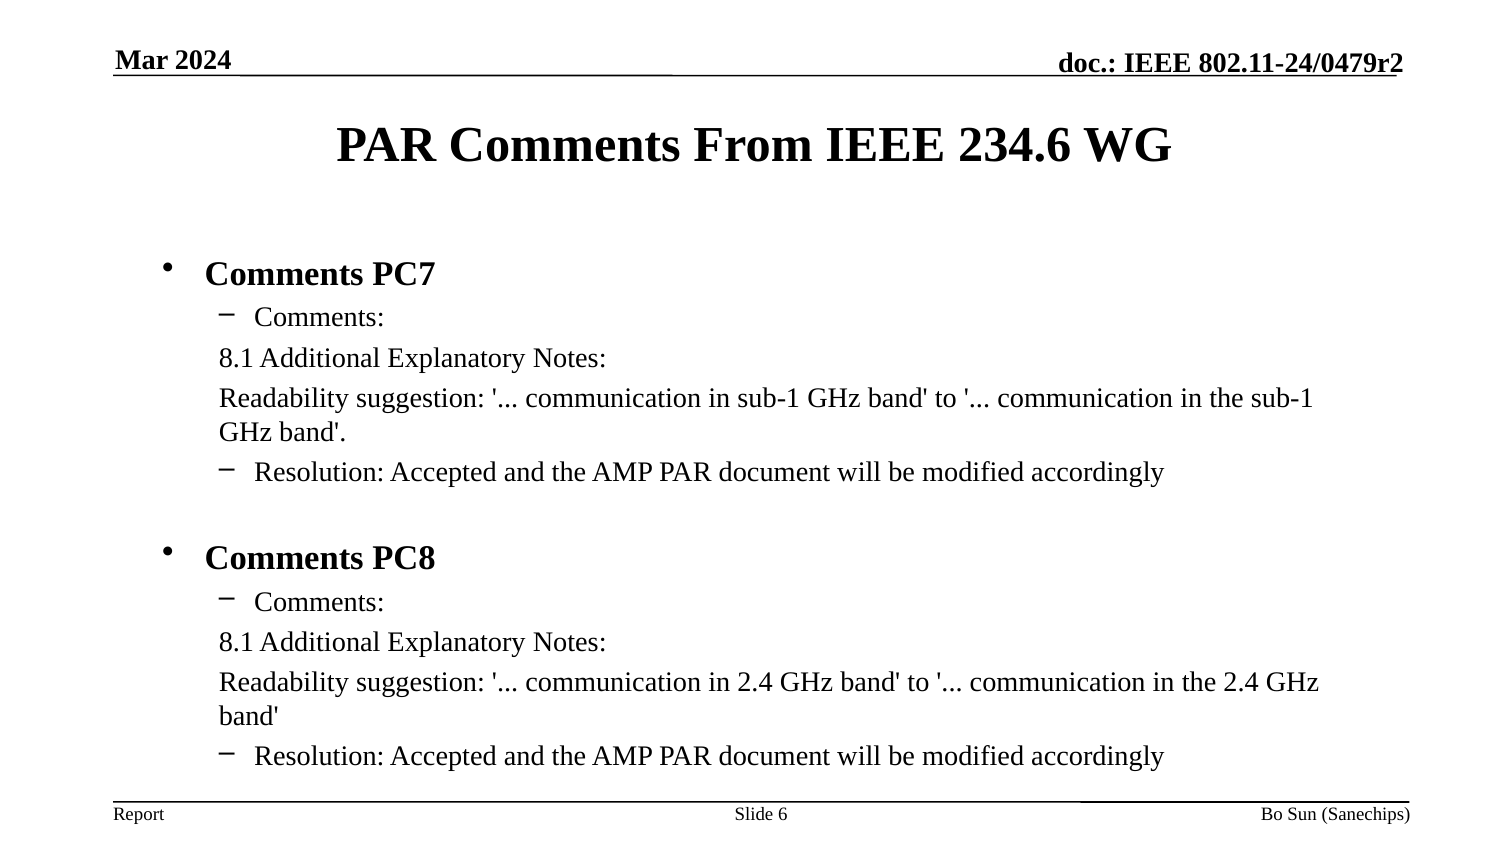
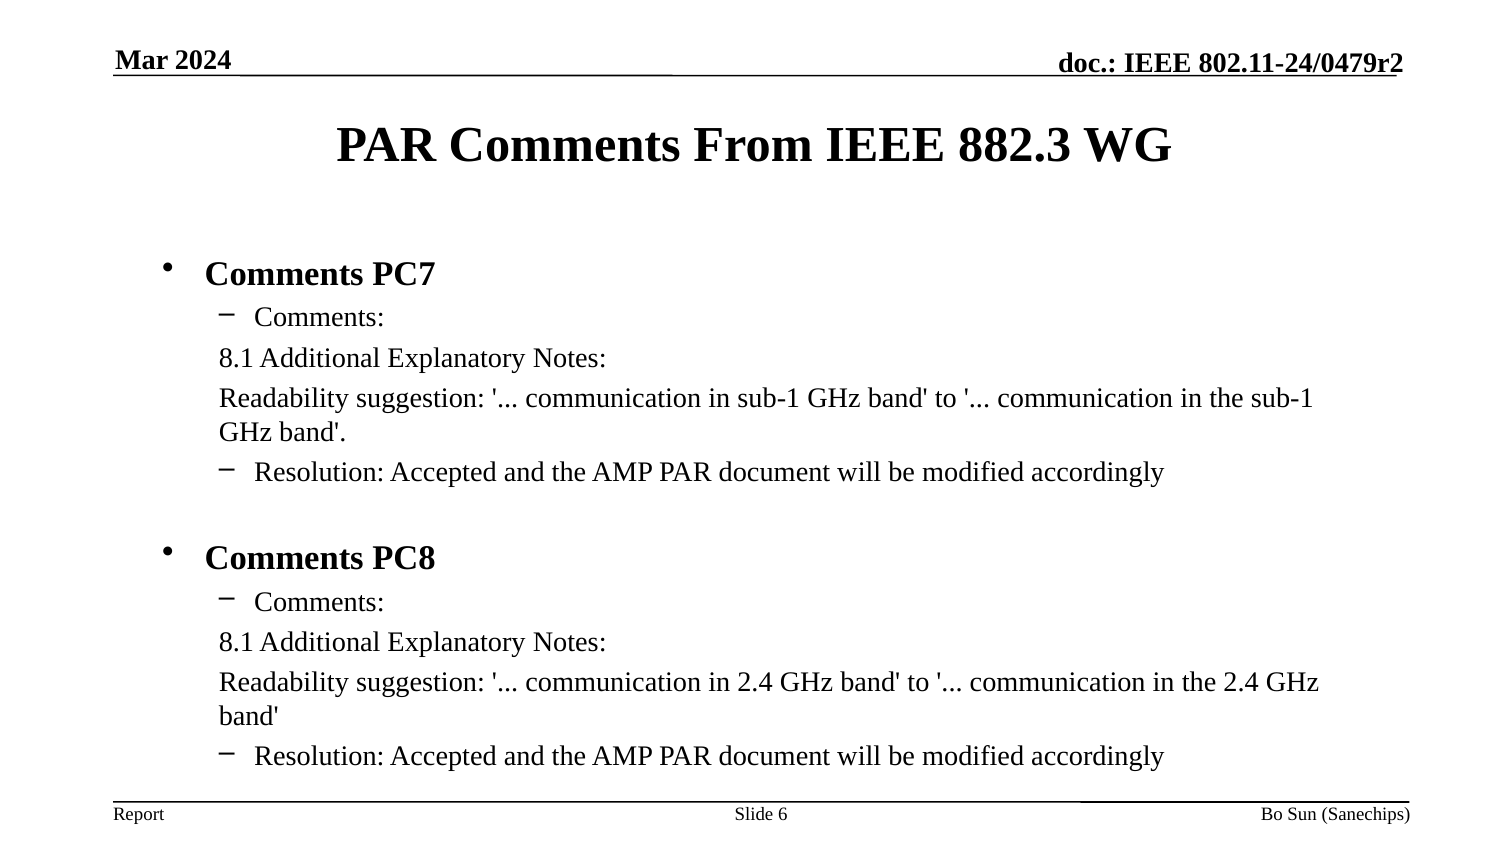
234.6: 234.6 -> 882.3 (1015, 145)
